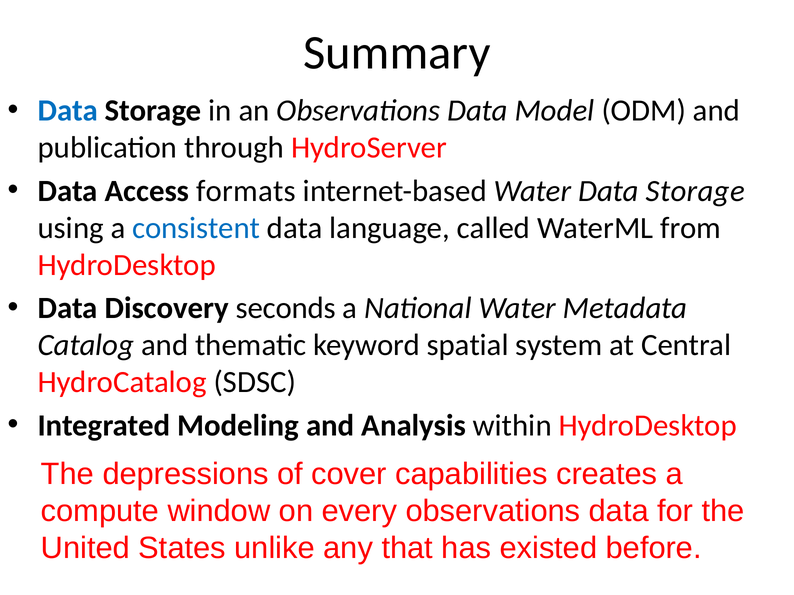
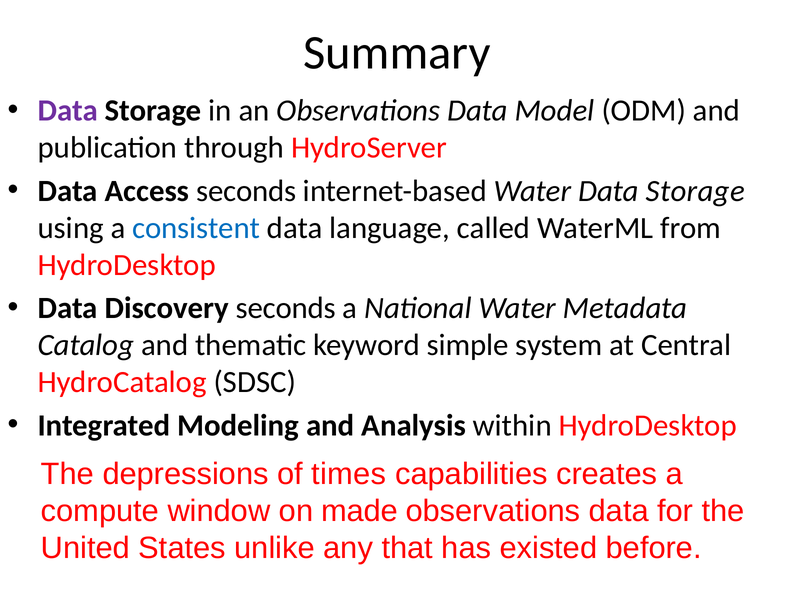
Data colour: blue -> purple (68, 111)
Access formats: formats -> seconds (246, 191)
spatial: spatial -> simple (468, 346)
cover: cover -> times (349, 474)
every: every -> made (360, 512)
